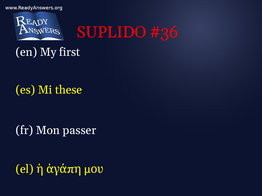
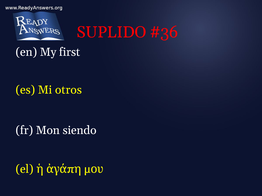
these: these -> otros (69, 90)
passer: passer -> siendo (80, 131)
